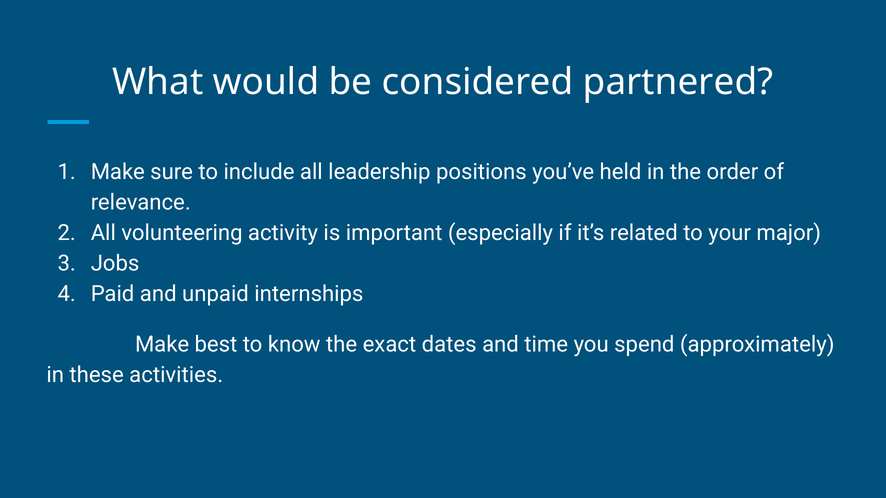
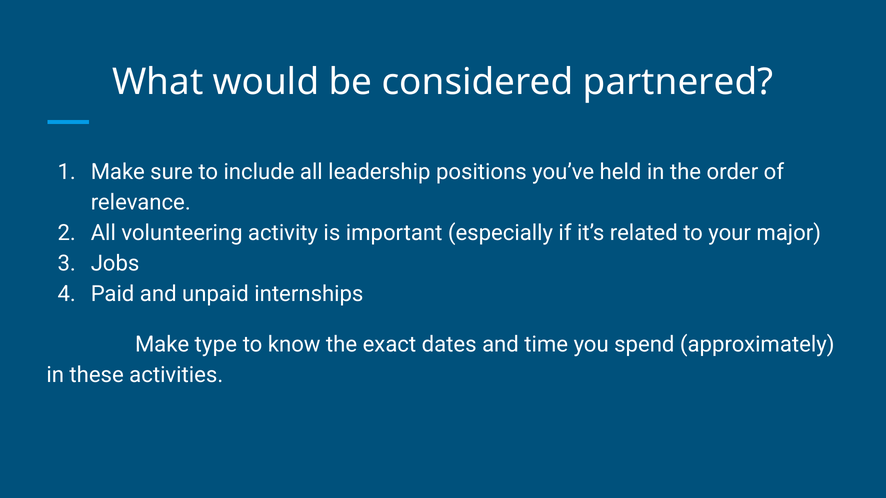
best: best -> type (216, 344)
